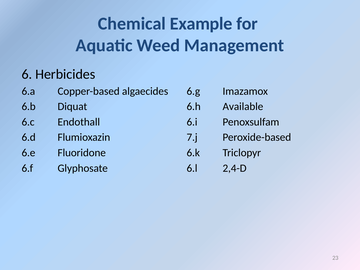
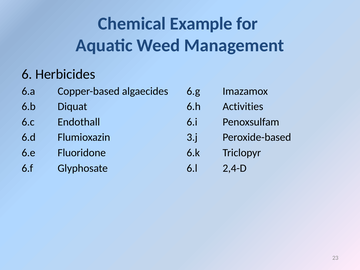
Available: Available -> Activities (243, 107)
7.j: 7.j -> 3.j (192, 137)
